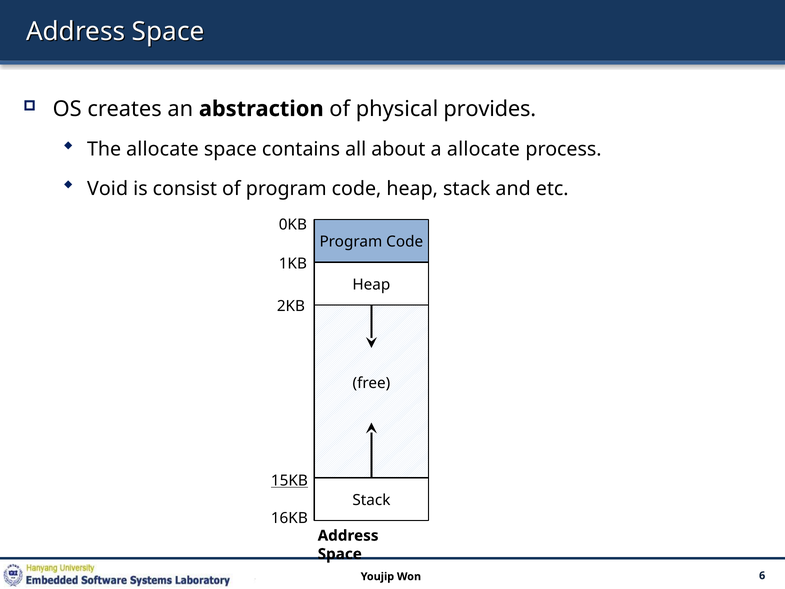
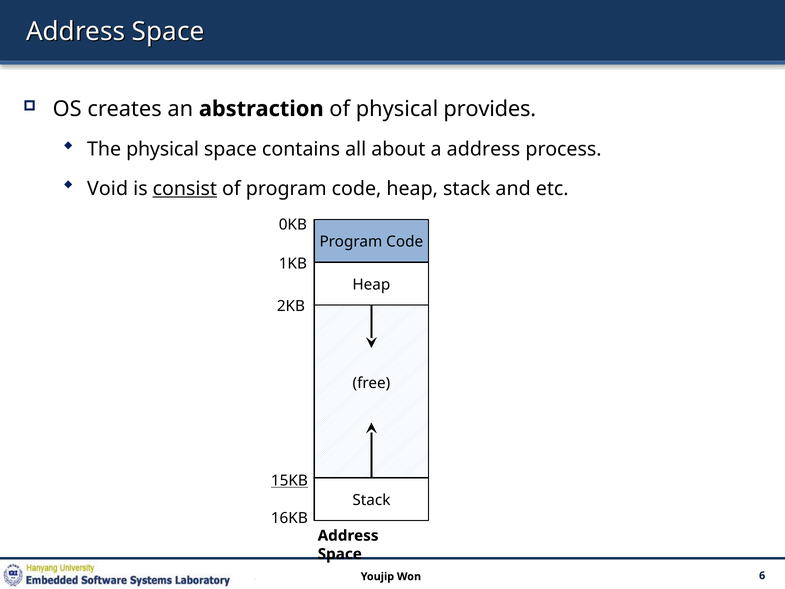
The allocate: allocate -> physical (163, 149)
a allocate: allocate -> address (483, 149)
consist underline: none -> present (185, 189)
